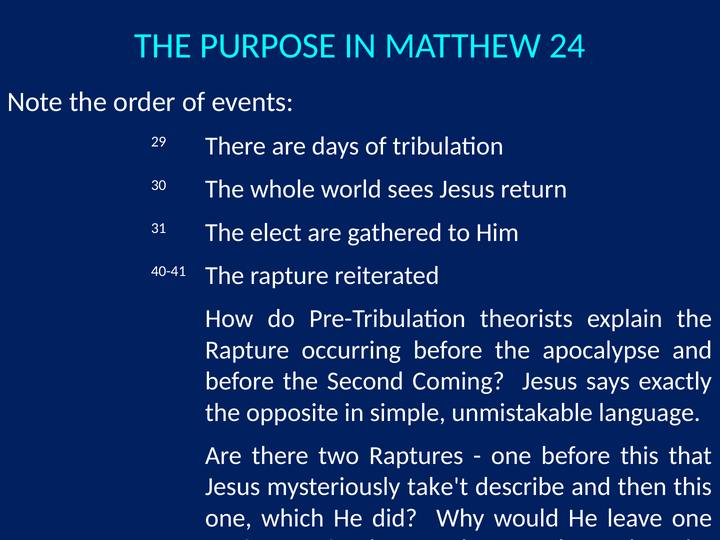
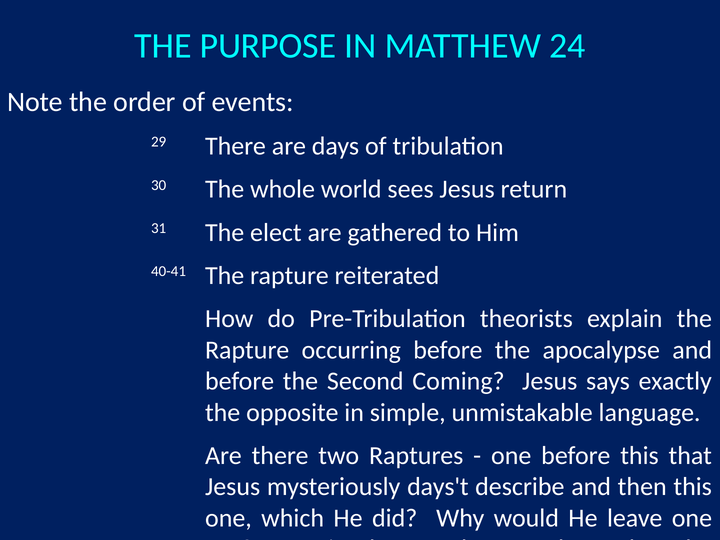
take't: take't -> days't (438, 487)
